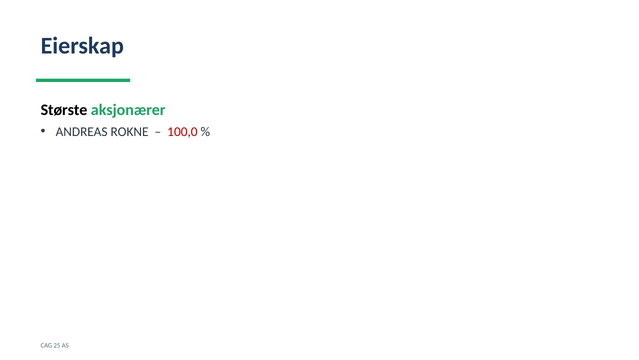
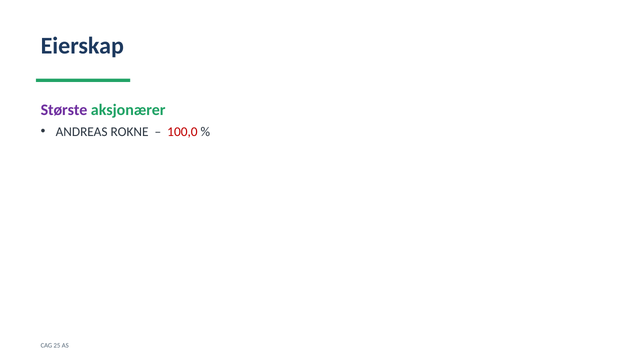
Største colour: black -> purple (64, 110)
